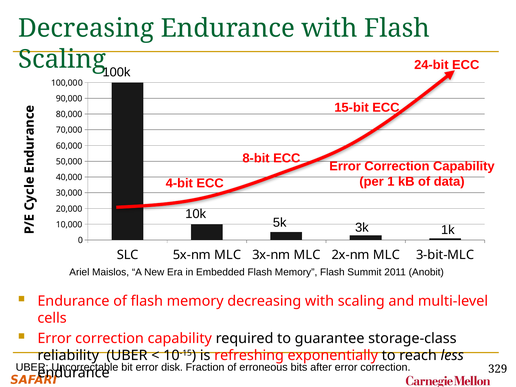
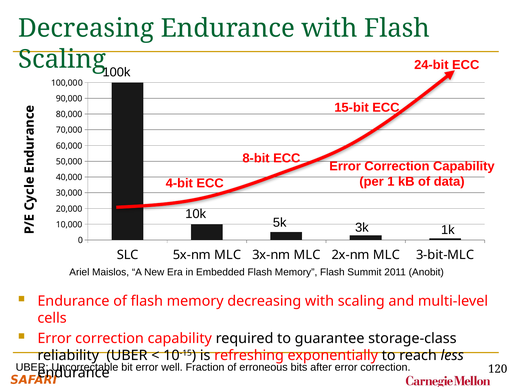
disk: disk -> well (172, 367)
329: 329 -> 120 (498, 369)
